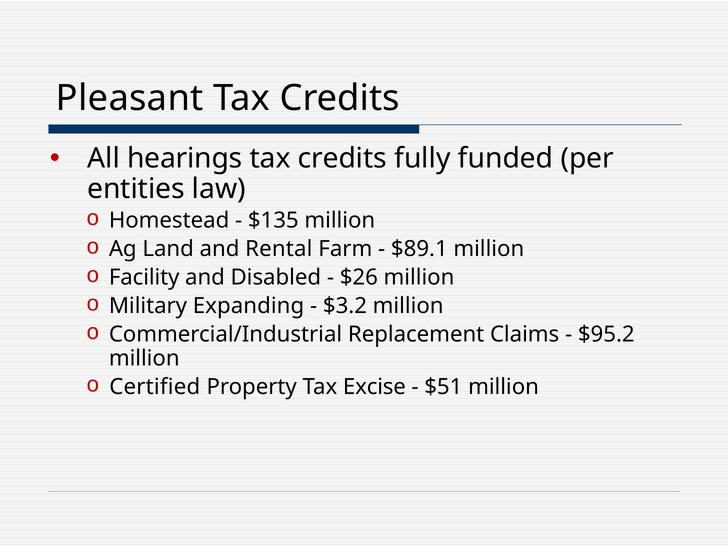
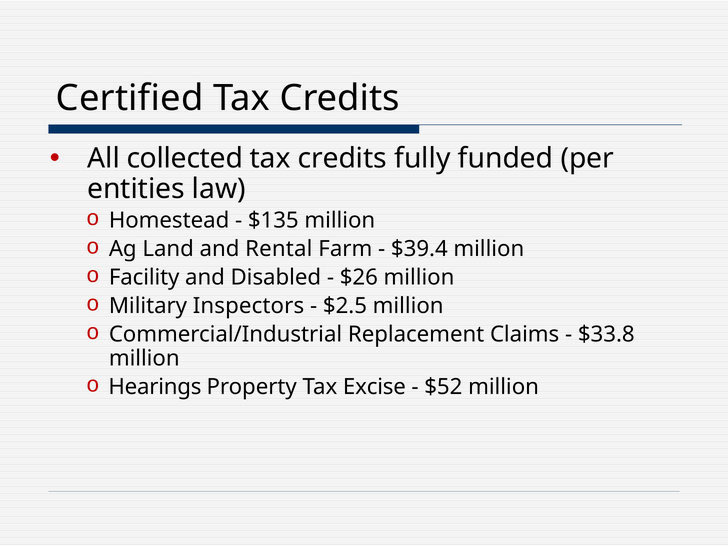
Pleasant: Pleasant -> Certified (130, 98)
hearings: hearings -> collected (185, 158)
$89.1: $89.1 -> $39.4 (419, 249)
Expanding: Expanding -> Inspectors (248, 306)
$3.2: $3.2 -> $2.5 (345, 306)
$95.2: $95.2 -> $33.8 (606, 334)
Certified: Certified -> Hearings (155, 387)
$51: $51 -> $52 (443, 387)
